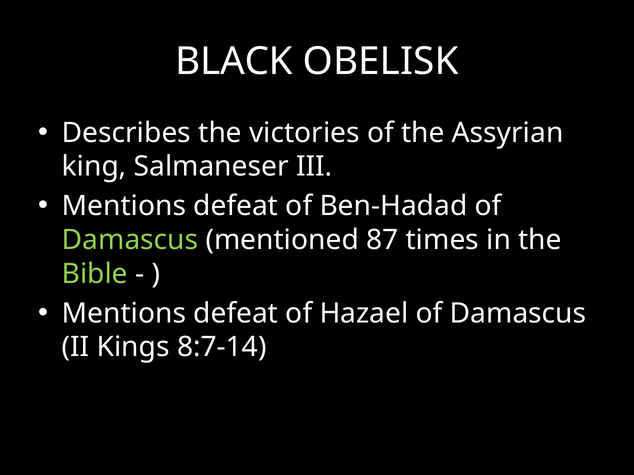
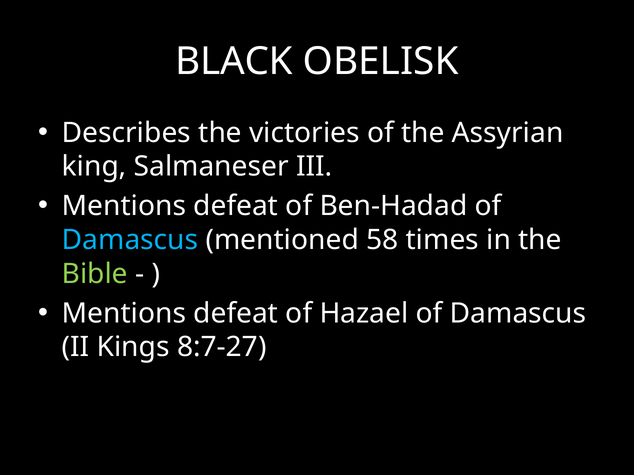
Damascus colour: light green -> light blue (130, 240)
87: 87 -> 58 (382, 240)
8:7-14: 8:7-14 -> 8:7-27 (222, 347)
